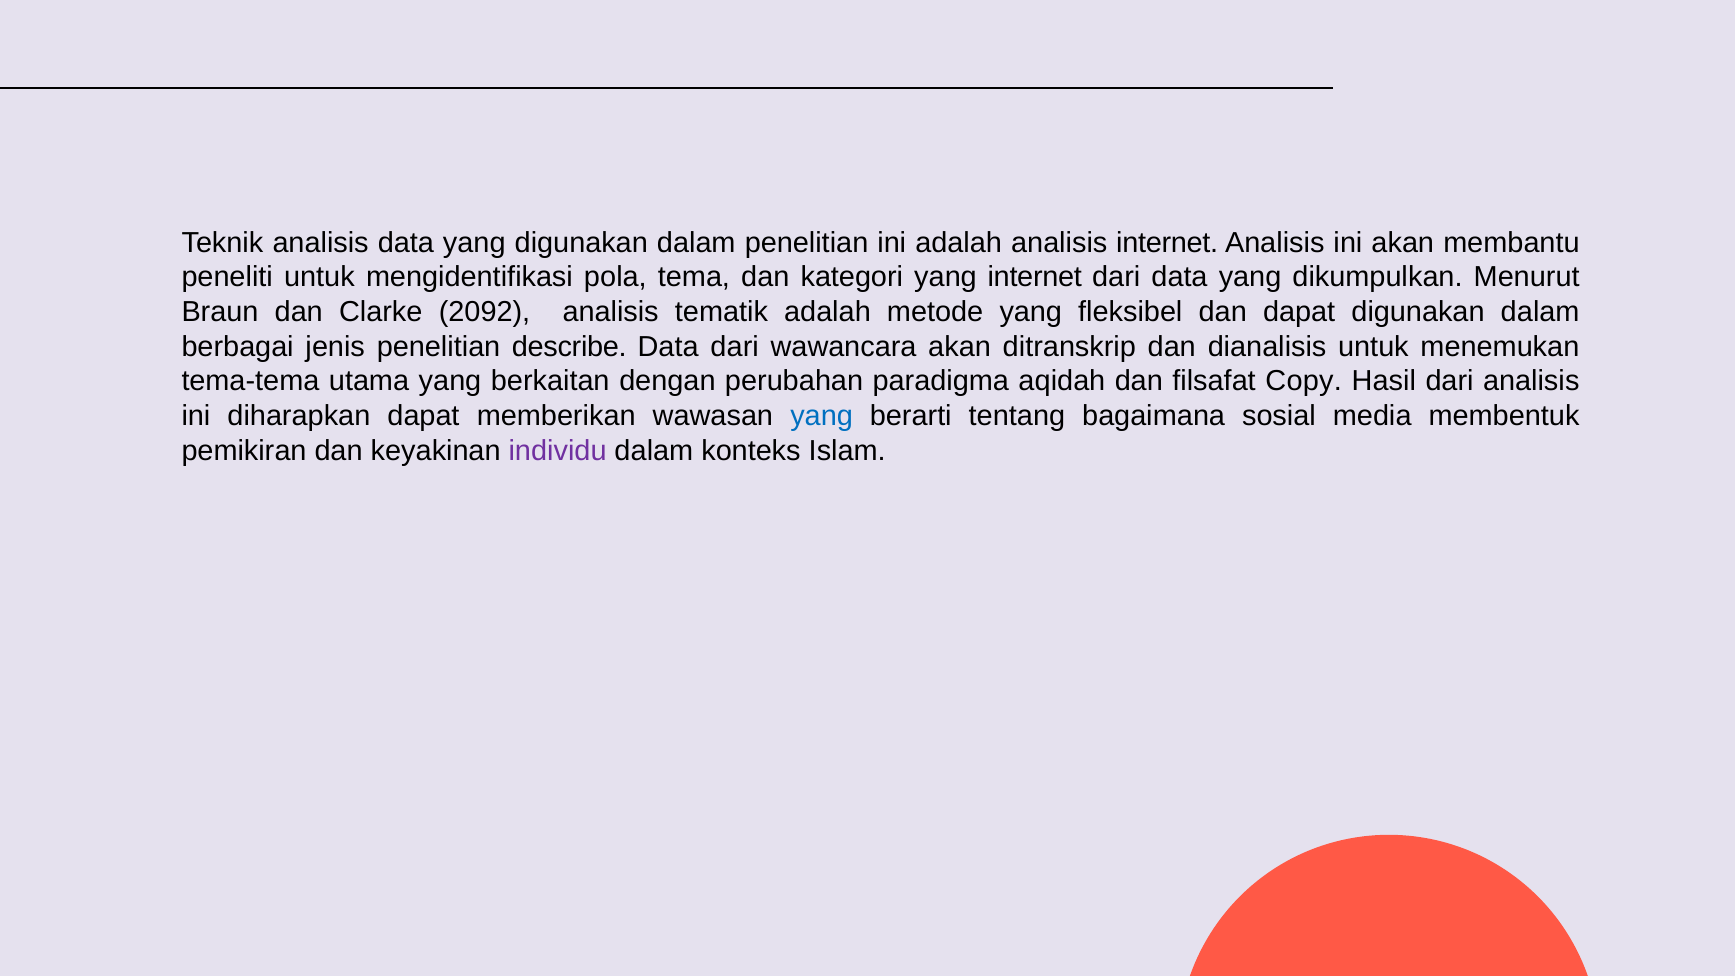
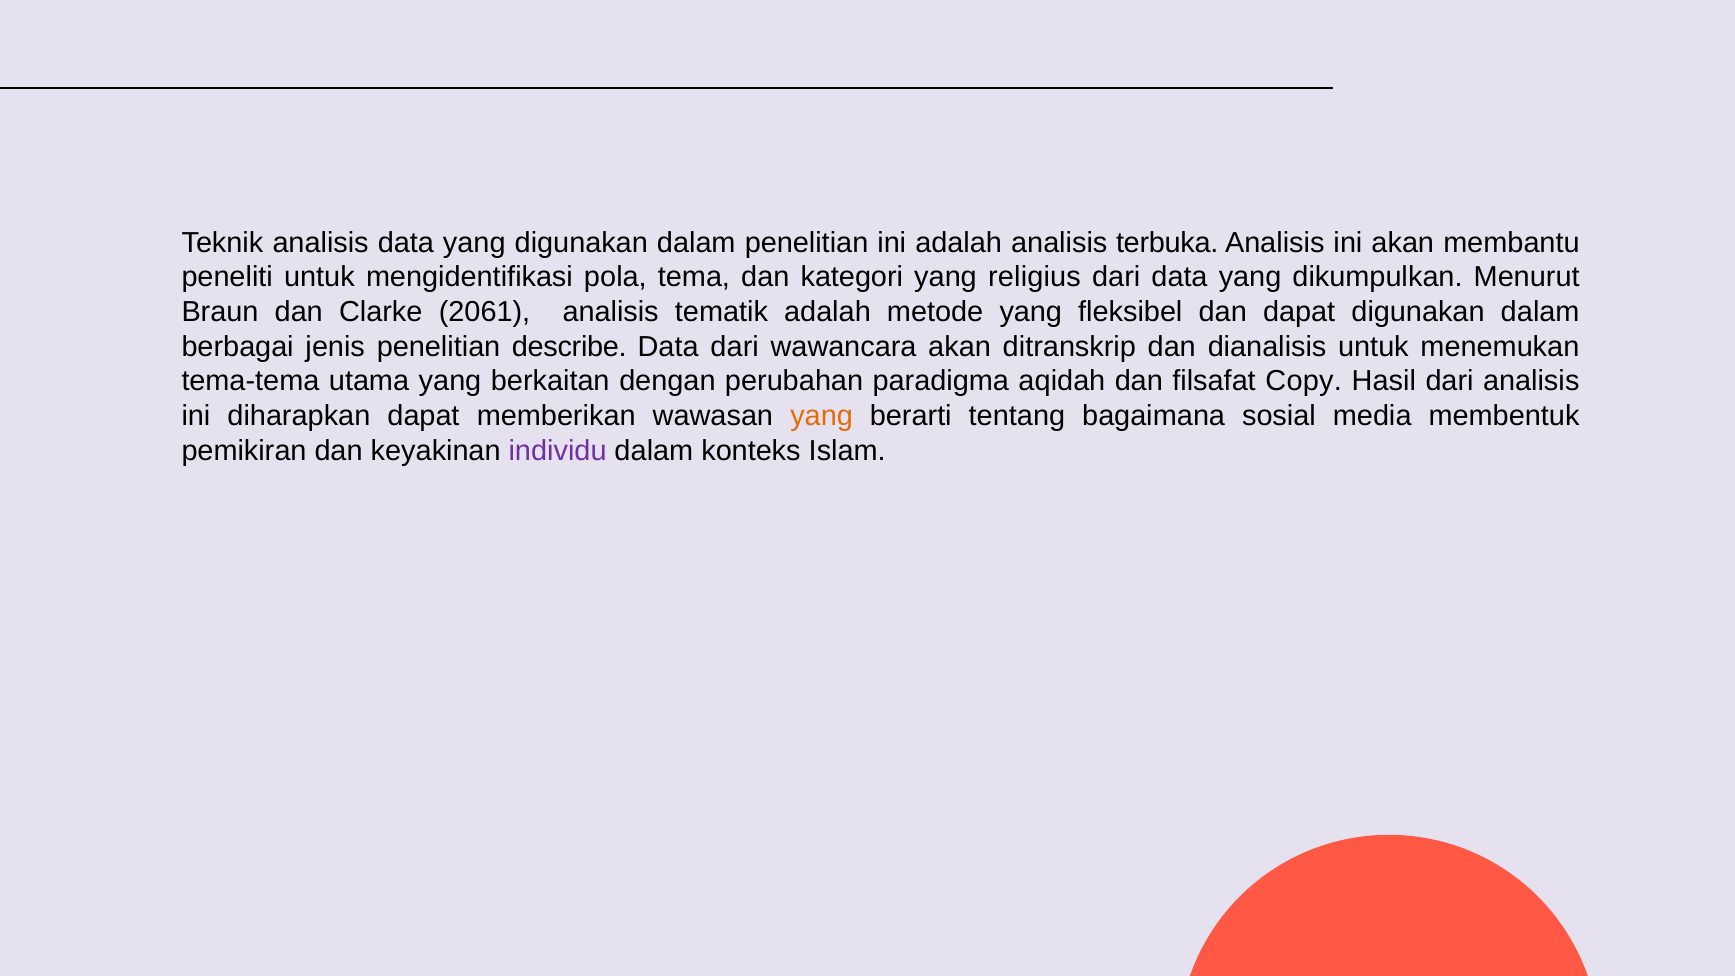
analisis internet: internet -> terbuka (1167, 243)
yang internet: internet -> religius (1035, 277)
2092: 2092 -> 2061 (485, 312)
yang colour: blue -> orange (822, 416)
